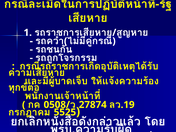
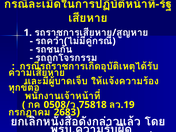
27874: 27874 -> 75818 (93, 105)
5525: 5525 -> 2683 (65, 112)
